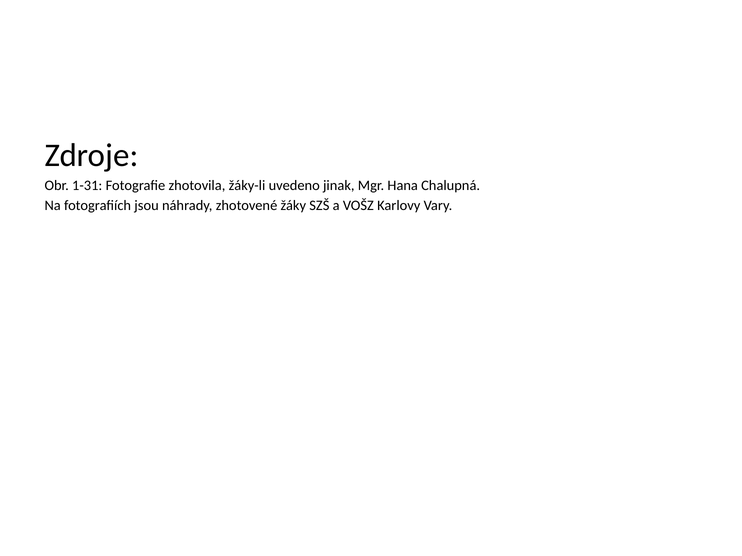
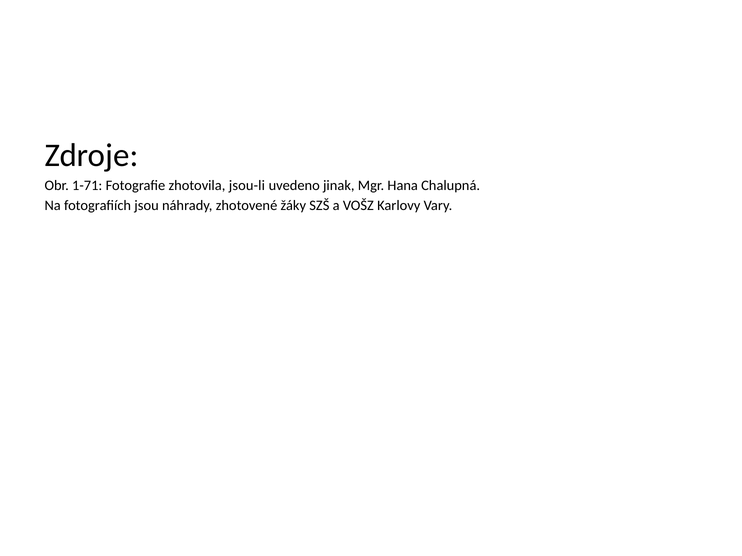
1-31: 1-31 -> 1-71 (87, 186)
žáky-li: žáky-li -> jsou-li (247, 186)
